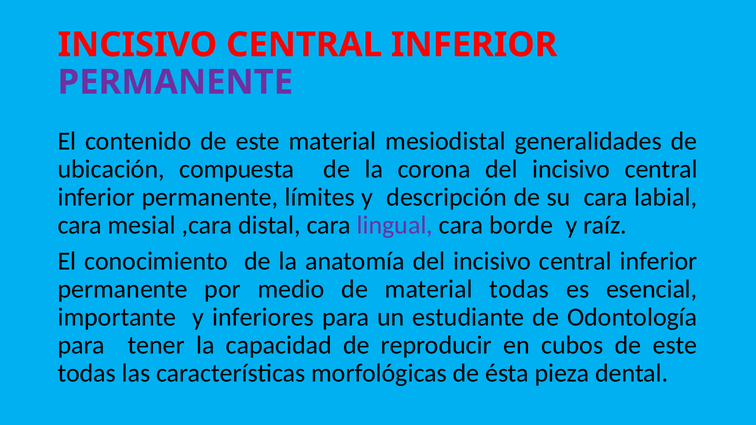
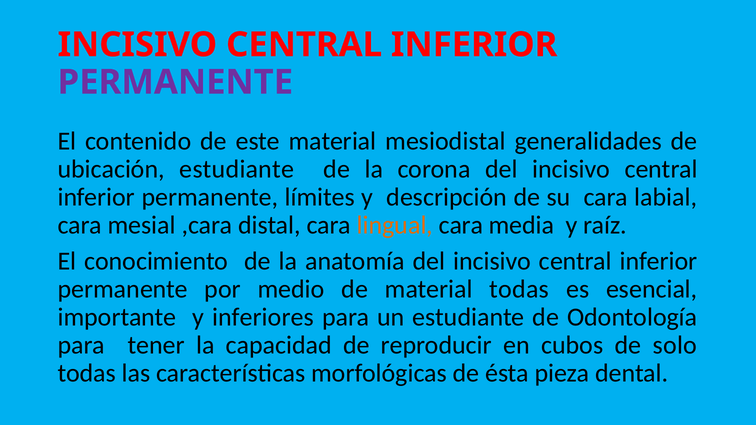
ubicación compuesta: compuesta -> estudiante (237, 169)
lingual colour: purple -> orange (395, 225)
borde: borde -> media (521, 225)
cubos de este: este -> solo (675, 346)
